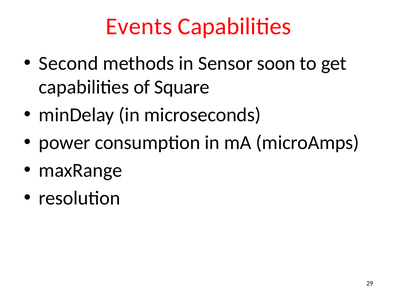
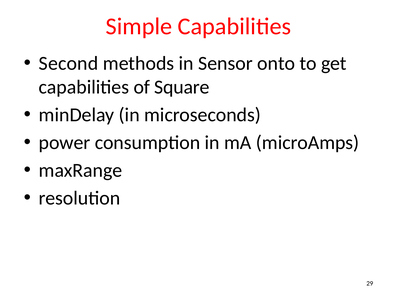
Events: Events -> Simple (139, 27)
soon: soon -> onto (276, 64)
